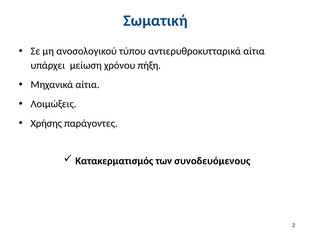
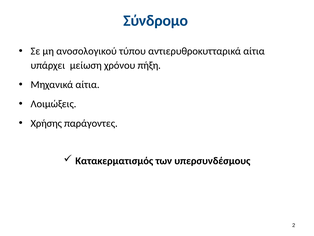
Σωματική: Σωματική -> Σύνδρομο (156, 21)
συνοδευόμενους: συνοδευόμενους -> υπερσυνδέσμους (212, 161)
